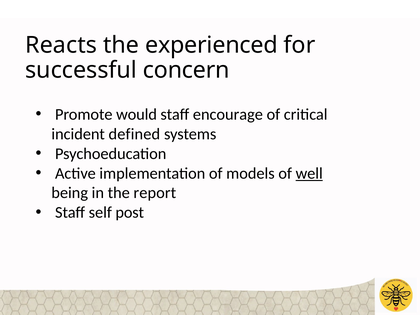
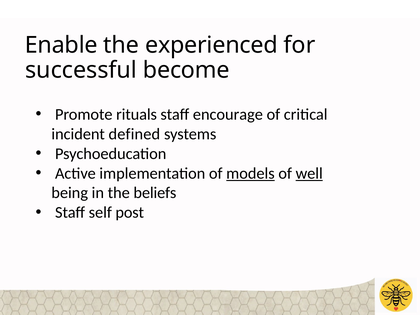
Reacts: Reacts -> Enable (61, 45)
concern: concern -> become (186, 70)
would: would -> rituals (137, 114)
models underline: none -> present (250, 173)
report: report -> beliefs (155, 193)
